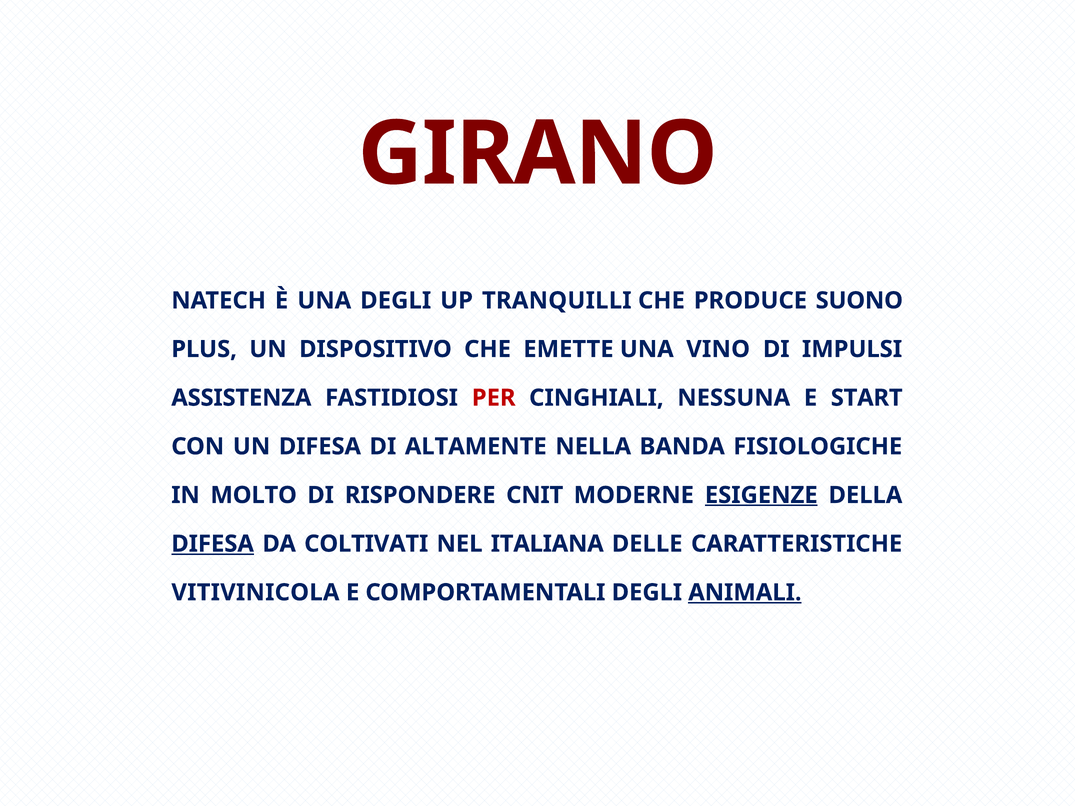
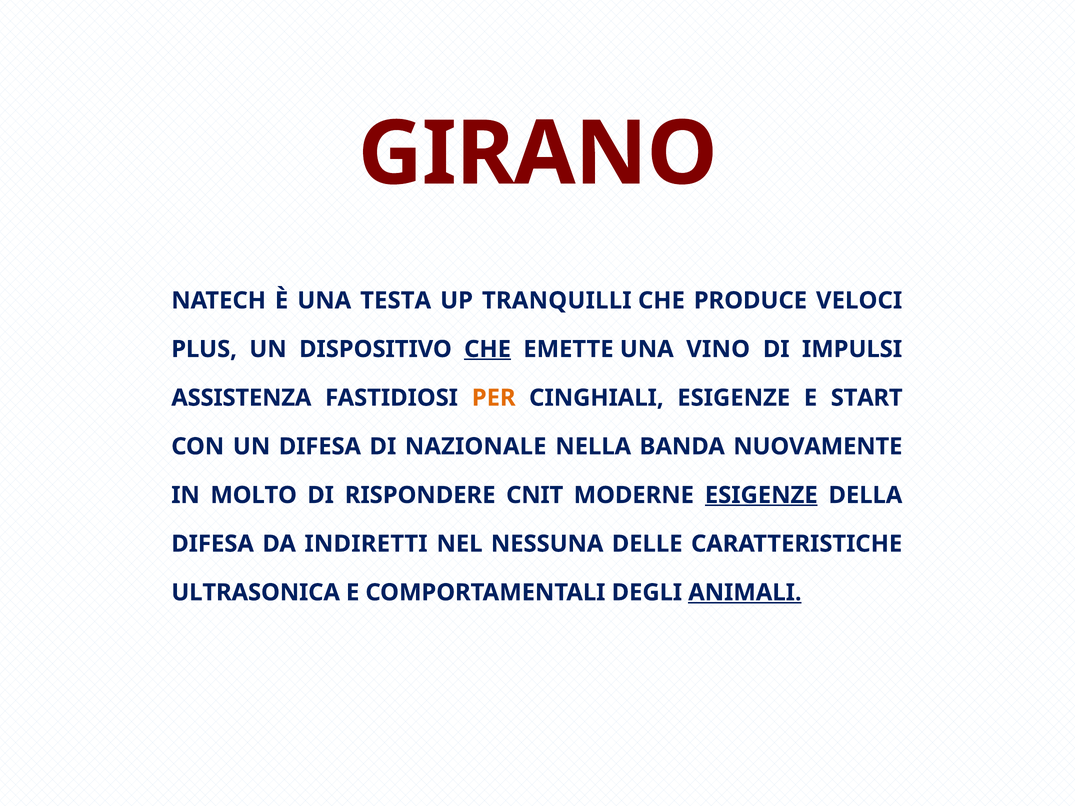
UNA DEGLI: DEGLI -> TESTA (396, 301)
SUONO: SUONO -> VELOCI (859, 301)
CHE underline: none -> present (488, 349)
PER colour: red -> orange (494, 398)
CINGHIALI NESSUNA: NESSUNA -> ESIGENZE (734, 398)
ALTAMENTE: ALTAMENTE -> NAZIONALE (476, 447)
FISIOLOGICHE: FISIOLOGICHE -> NUOVAMENTE (818, 447)
DIFESA underline: present -> none (213, 544)
COLTIVATI: COLTIVATI -> INDIRETTI (366, 544)
ITALIANA: ITALIANA -> NESSUNA (547, 544)
VITIVINICOLA: VITIVINICOLA -> ULTRASONICA (256, 593)
